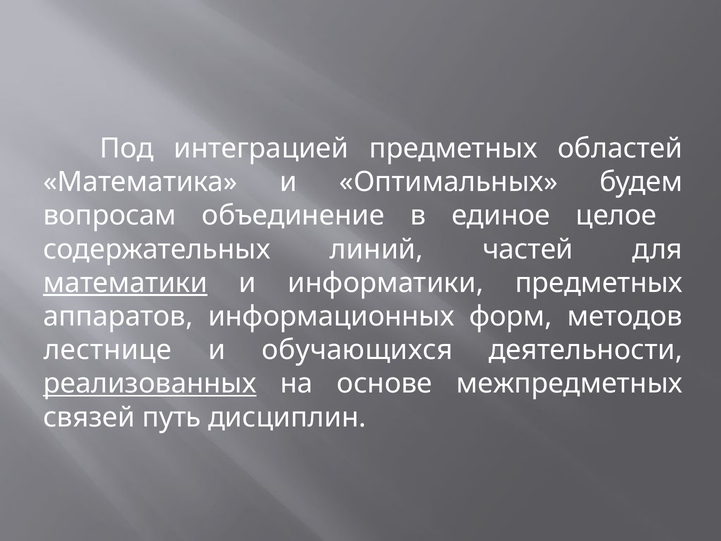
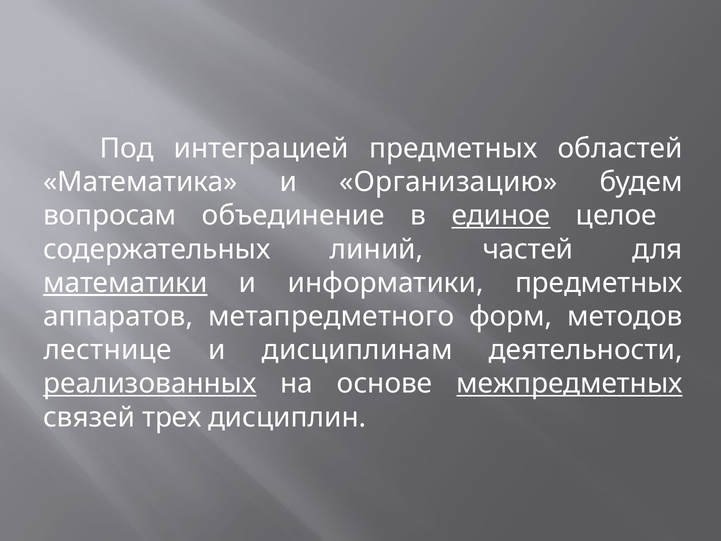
Оптимальных: Оптимальных -> Организацию (448, 182)
единое underline: none -> present (501, 216)
информационных: информационных -> метапредметного (331, 316)
обучающихся: обучающихся -> дисциплинам (357, 350)
межпредметных underline: none -> present (569, 384)
путь: путь -> трех (172, 417)
